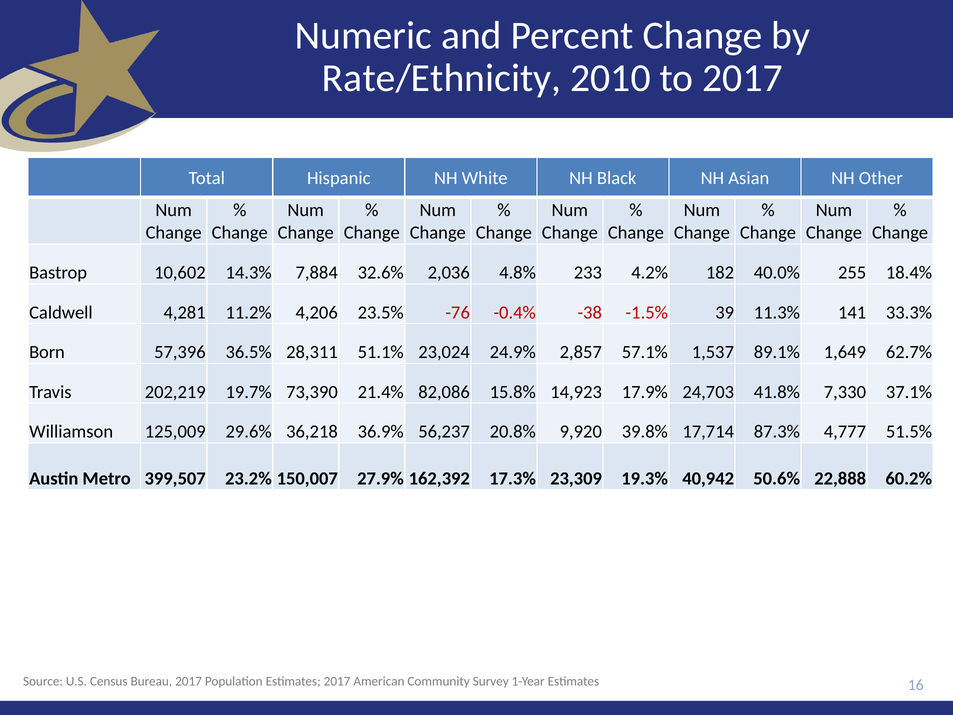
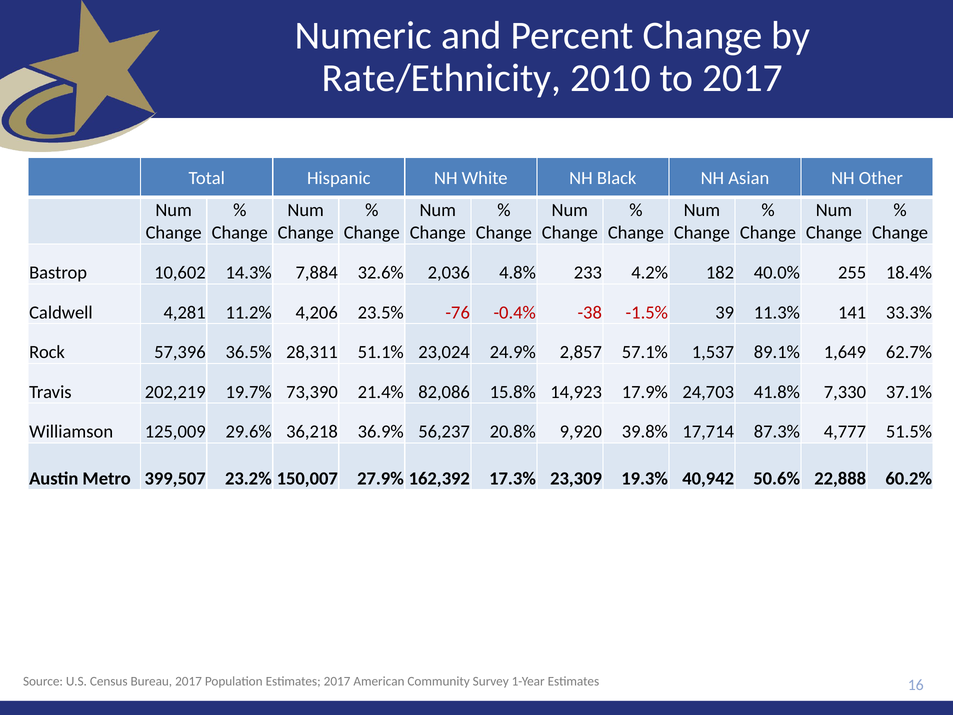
Born: Born -> Rock (47, 352)
